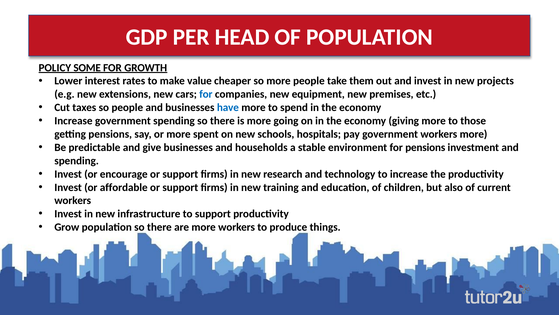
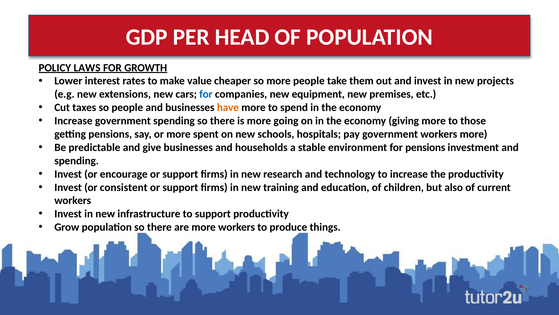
SOME: SOME -> LAWS (87, 68)
have colour: blue -> orange (228, 107)
affordable: affordable -> consistent (124, 187)
